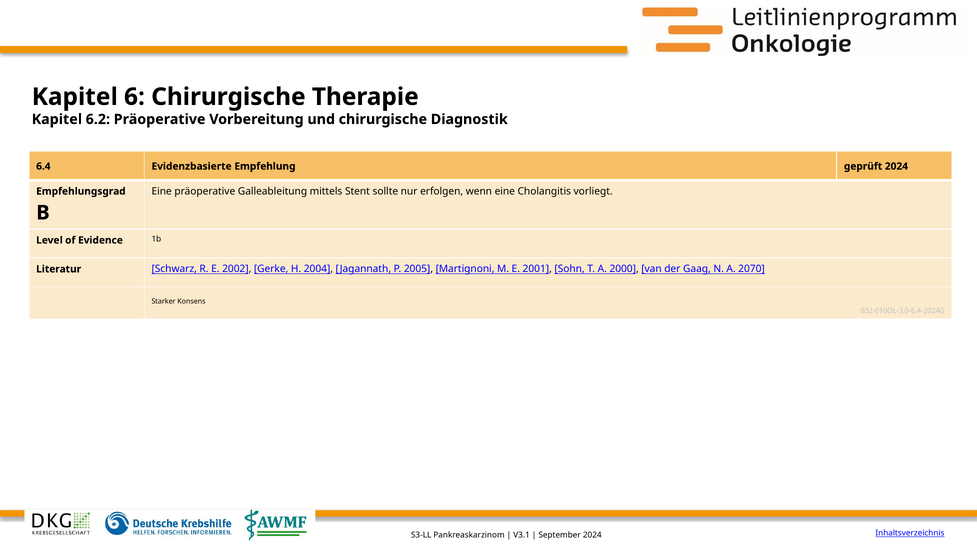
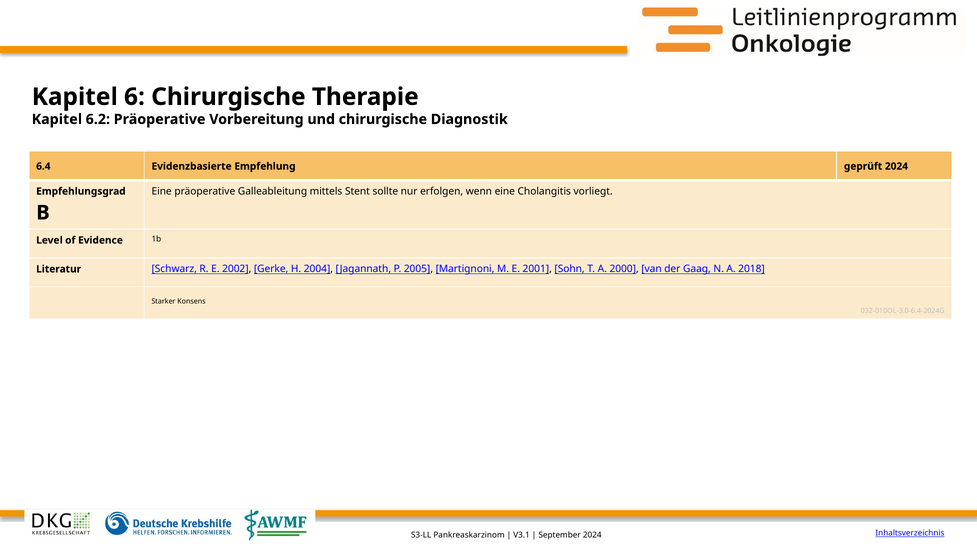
2070: 2070 -> 2018 (752, 269)
